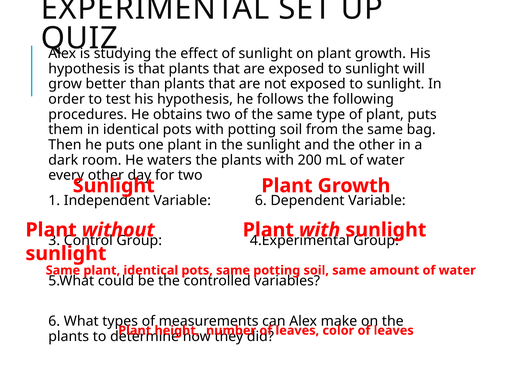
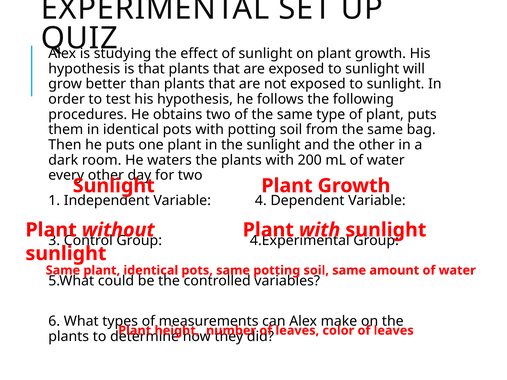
Variable 6: 6 -> 4 (261, 201)
